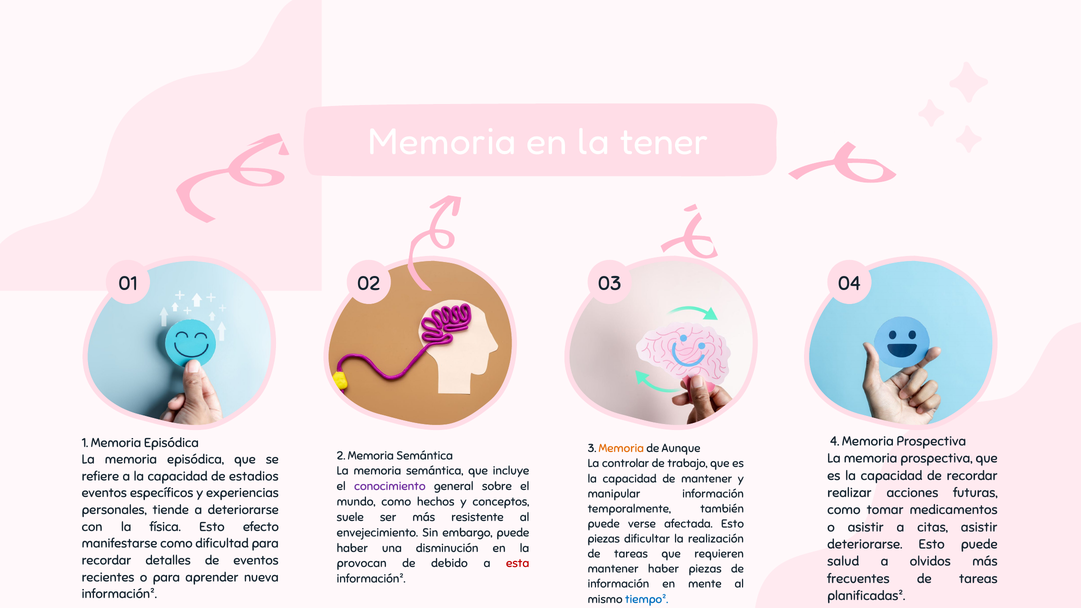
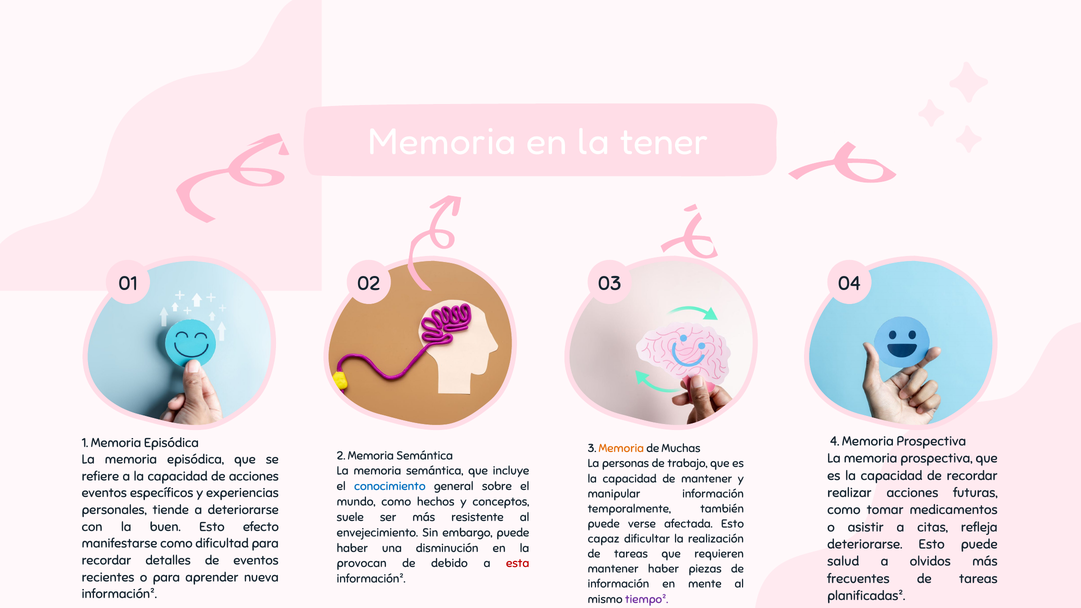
Aunque: Aunque -> Muchas (681, 449)
controlar: controlar -> personas (626, 464)
de estadios: estadios -> acciones (254, 476)
conocimiento colour: purple -> blue (390, 487)
física: física -> buen (165, 527)
citas asistir: asistir -> refleja (979, 527)
piezas: piezas -> capaz (604, 539)
tiempo² colour: blue -> purple (647, 599)
